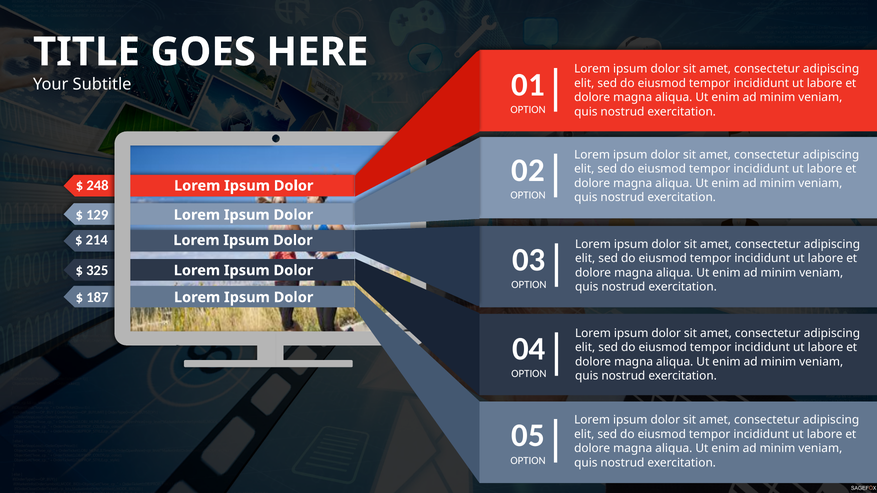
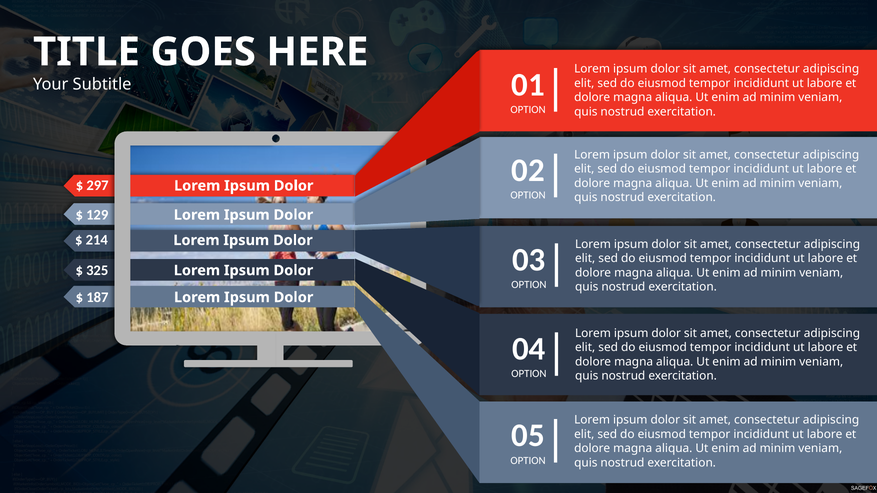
248: 248 -> 297 (98, 186)
